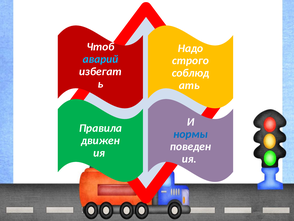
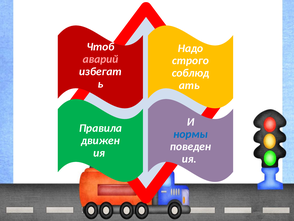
аварий colour: light blue -> pink (101, 59)
